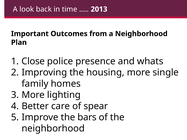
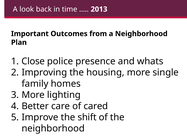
spear: spear -> cared (96, 106)
bars: bars -> shift (87, 117)
